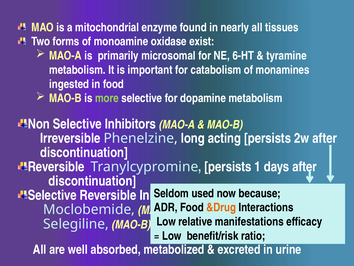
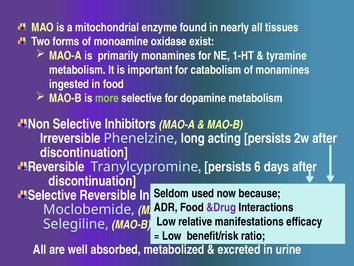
primarily microsomal: microsomal -> monamines (168, 56)
6-HT: 6-HT -> 1-HT (243, 56)
1: 1 -> 6 (258, 167)
&Drug colour: orange -> purple (221, 207)
